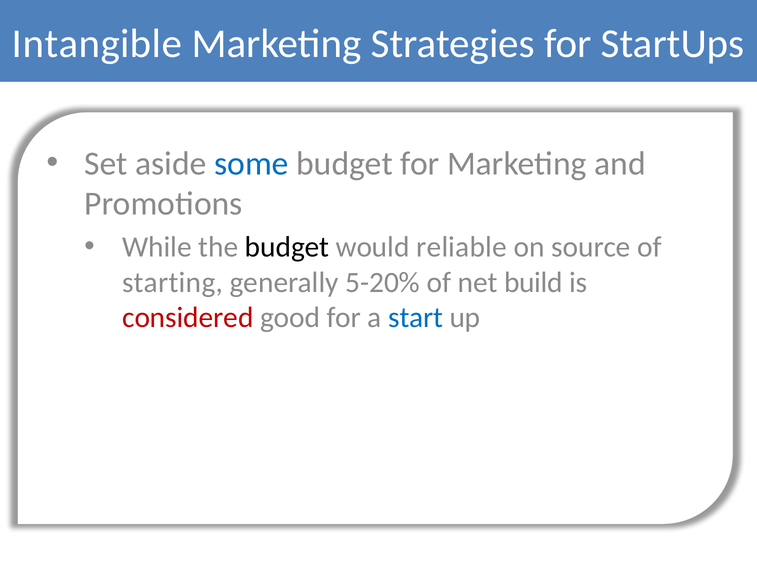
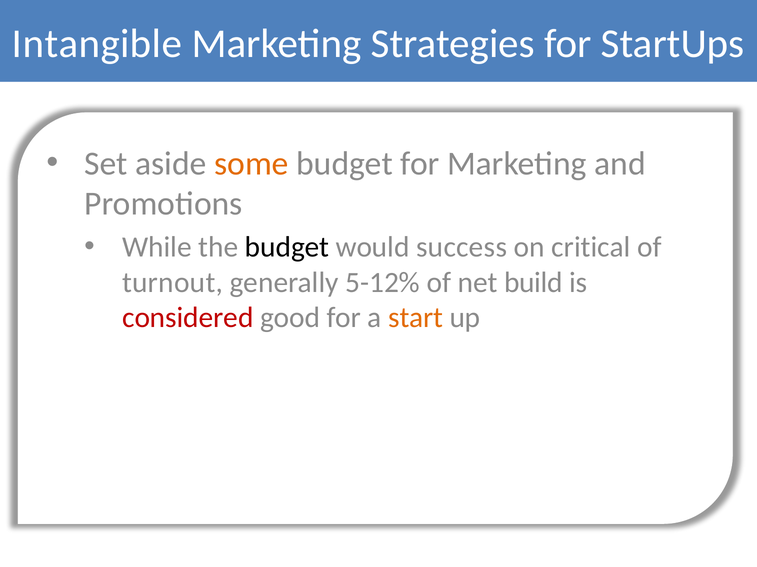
some colour: blue -> orange (251, 164)
reliable: reliable -> success (462, 247)
source: source -> critical (591, 247)
starting: starting -> turnout (173, 283)
5-20%: 5-20% -> 5-12% (383, 283)
start colour: blue -> orange (416, 318)
